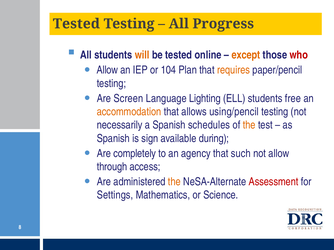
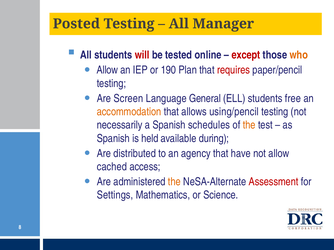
Tested: Tested -> Posted (76, 24)
Progress: Progress -> Manager (223, 24)
will colour: orange -> red (142, 55)
except colour: orange -> red (246, 55)
who colour: red -> orange (299, 55)
104: 104 -> 190 (168, 70)
requires colour: orange -> red (234, 70)
Lighting: Lighting -> General (205, 99)
sign: sign -> held (150, 139)
completely: completely -> distributed (135, 154)
such: such -> have (241, 154)
through: through -> cached (112, 167)
